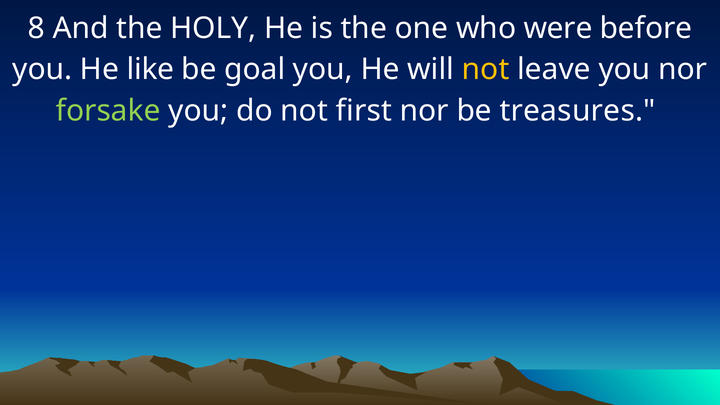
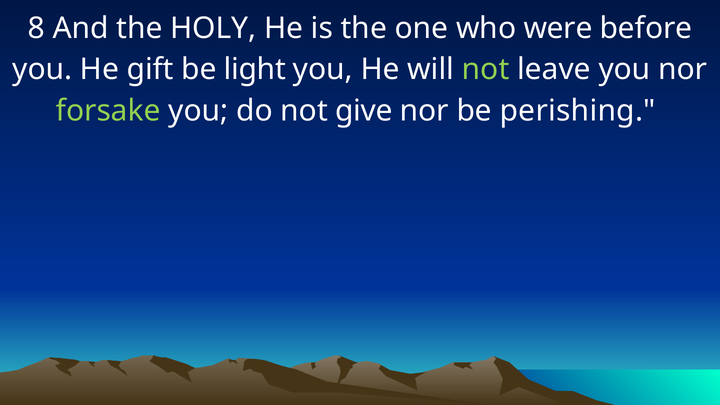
like: like -> gift (150, 69)
goal: goal -> light (255, 69)
not colour: yellow -> light green (486, 69)
first: first -> give (364, 111)
treasures: treasures -> perishing (578, 111)
